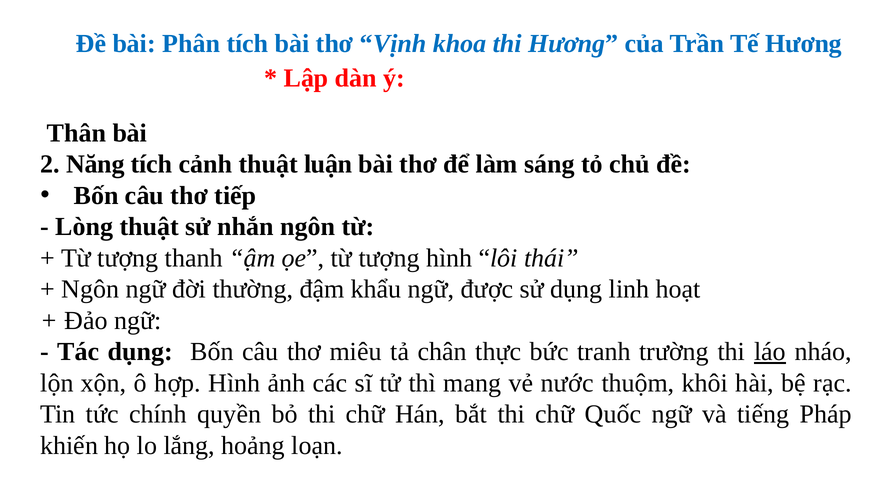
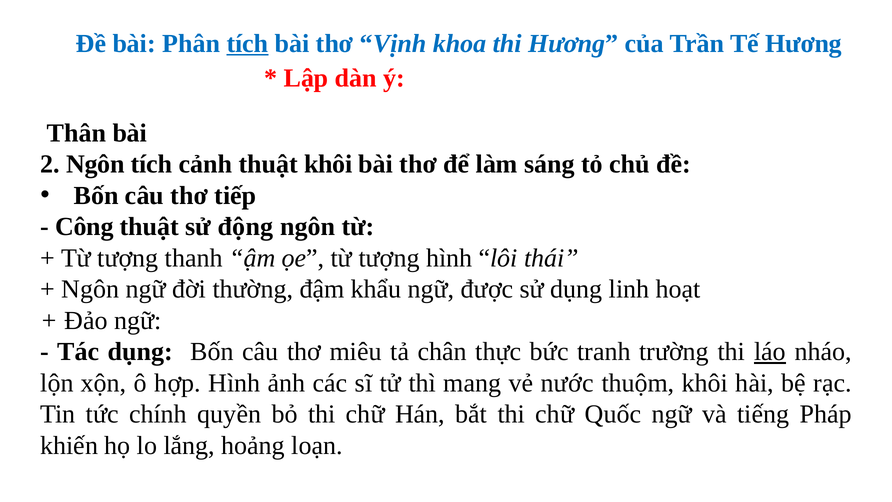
tích underline: none -> present (247, 44)
2 Năng: Năng -> Ngôn (95, 164)
thuật luận: luận -> khôi (328, 164)
Lòng: Lòng -> Công (84, 227)
nhắn: nhắn -> động (245, 227)
